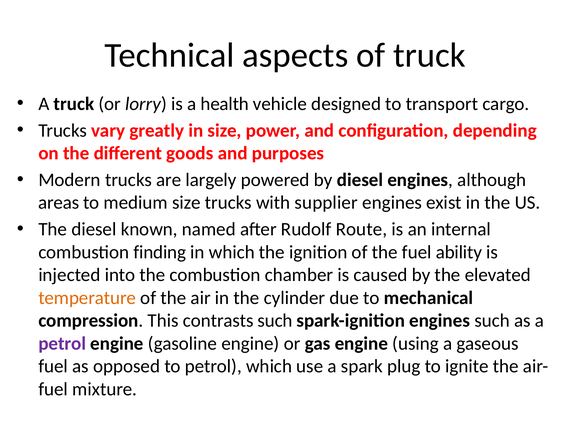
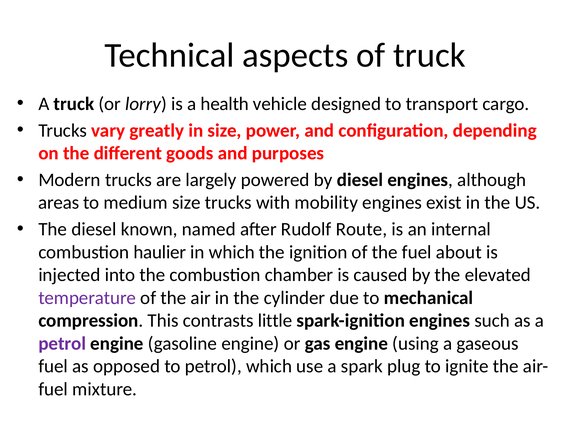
supplier: supplier -> mobility (326, 203)
finding: finding -> haulier (160, 252)
ability: ability -> about (459, 252)
temperature colour: orange -> purple (87, 298)
contrasts such: such -> little (275, 321)
